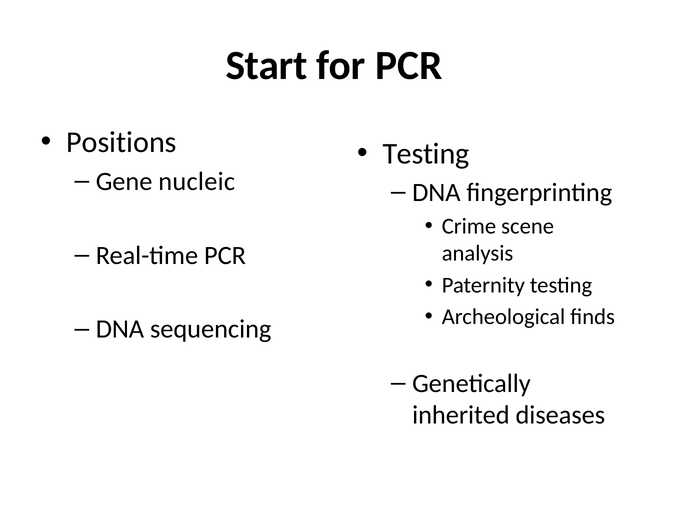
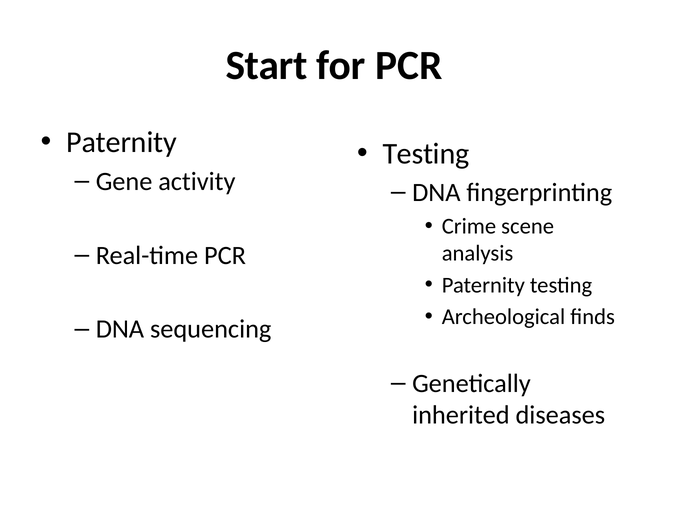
Positions: Positions -> Paternity (122, 142)
nucleic: nucleic -> activity (197, 181)
